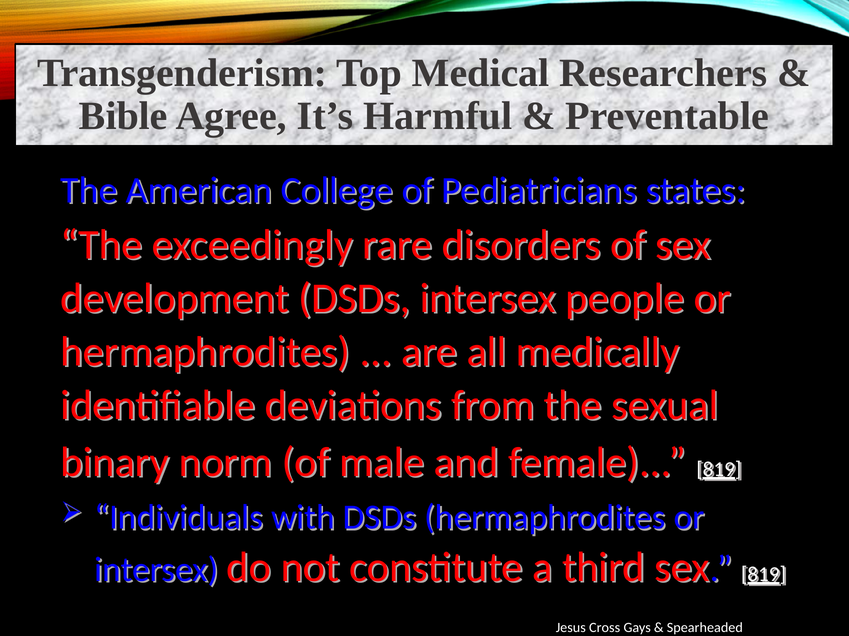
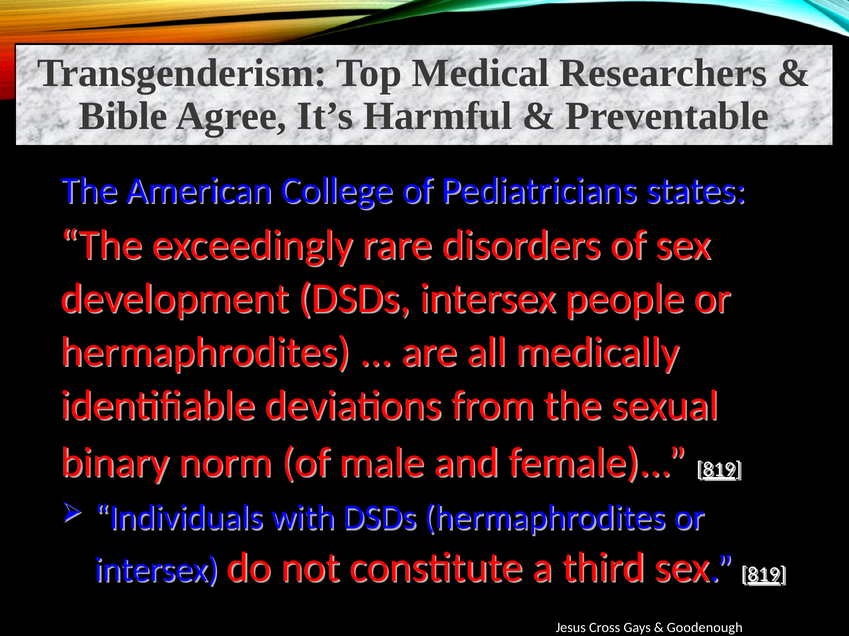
Spearheaded: Spearheaded -> Goodenough (705, 628)
